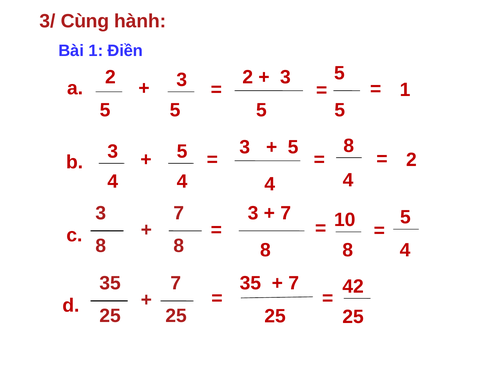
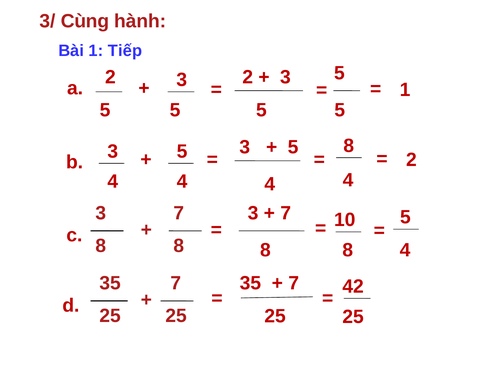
Điền: Điền -> Tiếp (125, 50)
